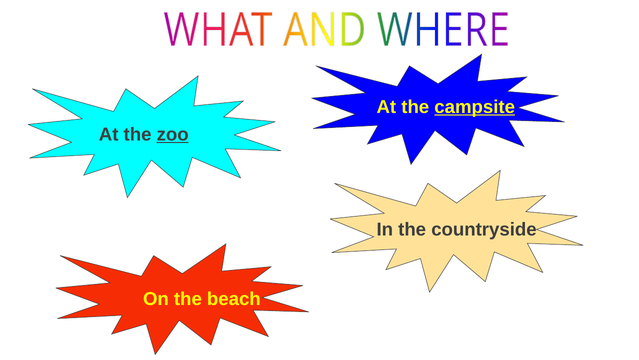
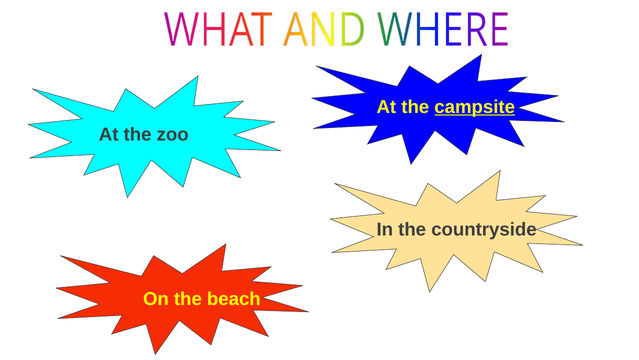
zoo underline: present -> none (173, 134)
